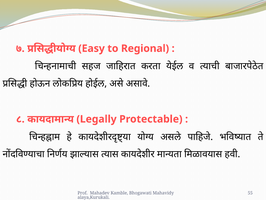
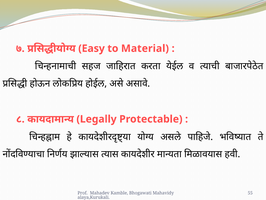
Regional: Regional -> Material (145, 48)
